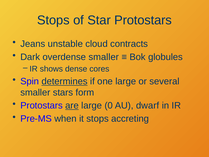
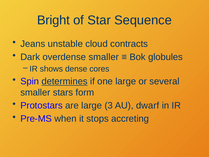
Stops: Stops -> Bright (53, 20)
Star Protostars: Protostars -> Sequence (143, 20)
are underline: present -> none (72, 105)
0: 0 -> 3 (109, 105)
